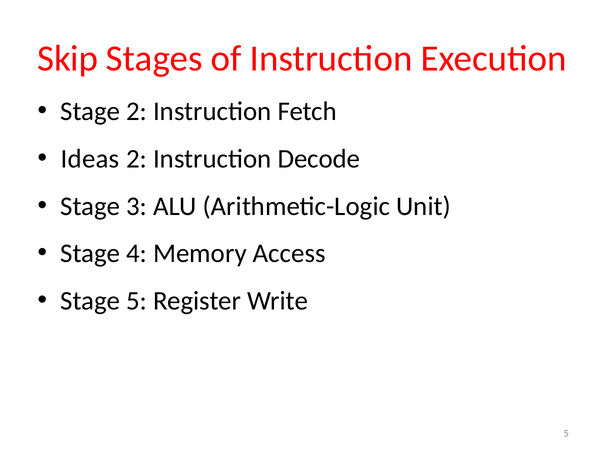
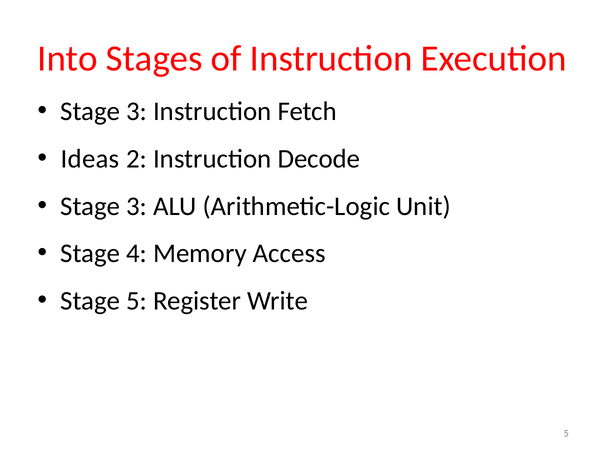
Skip: Skip -> Into (68, 59)
2: 2 -> 3 (137, 111)
